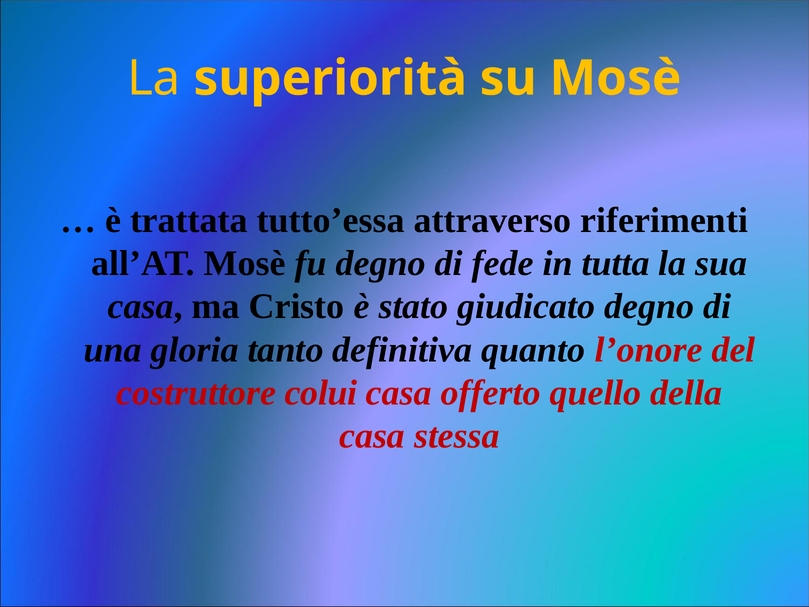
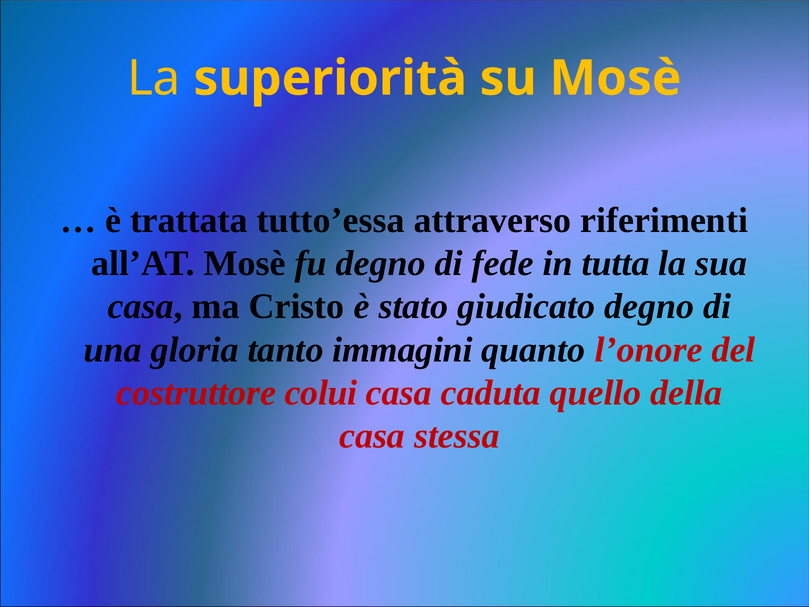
definitiva: definitiva -> immagini (403, 350)
offerto: offerto -> caduta (491, 393)
